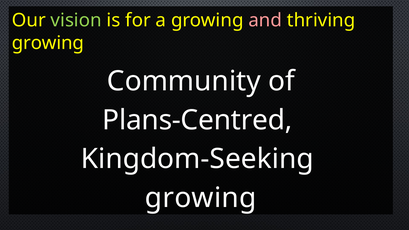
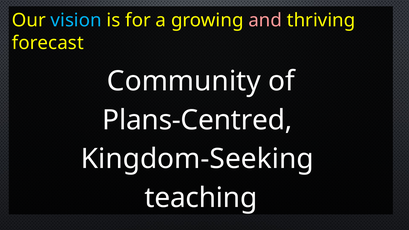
vision colour: light green -> light blue (76, 20)
growing: growing -> forecast (48, 43)
growing: growing -> teaching (201, 198)
